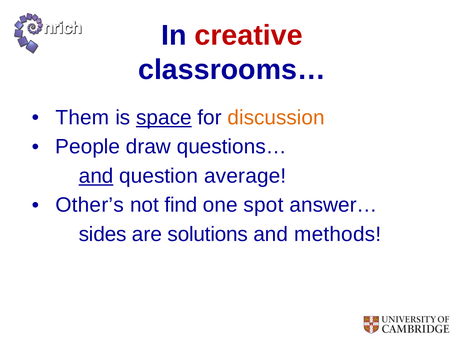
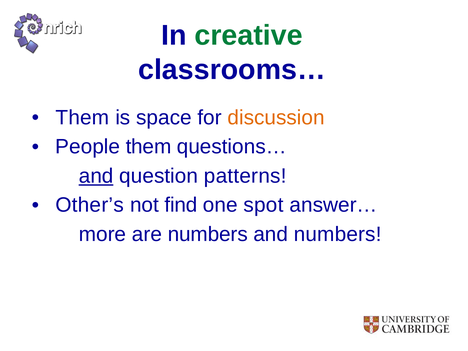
creative colour: red -> green (249, 36)
space underline: present -> none (164, 118)
People draw: draw -> them (149, 147)
average: average -> patterns (245, 176)
sides: sides -> more (102, 234)
are solutions: solutions -> numbers (208, 234)
and methods: methods -> numbers (338, 234)
